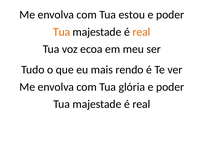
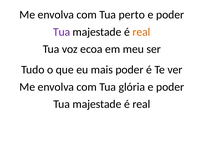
estou: estou -> perto (132, 15)
Tua colour: orange -> purple (62, 32)
mais rendo: rendo -> poder (129, 70)
